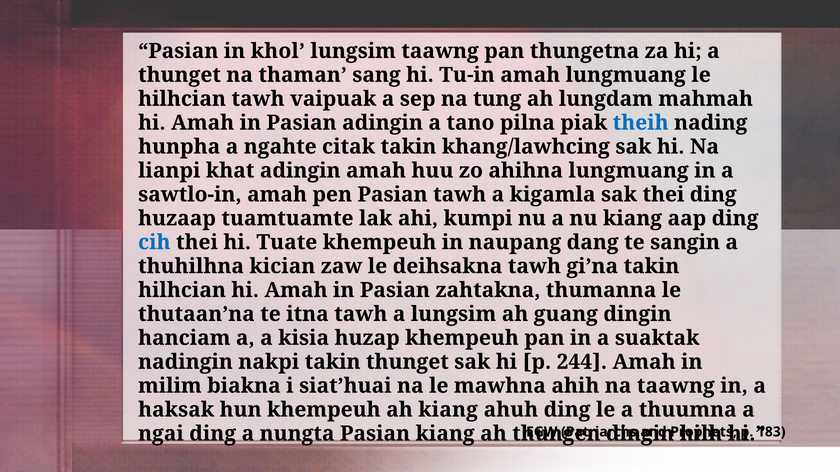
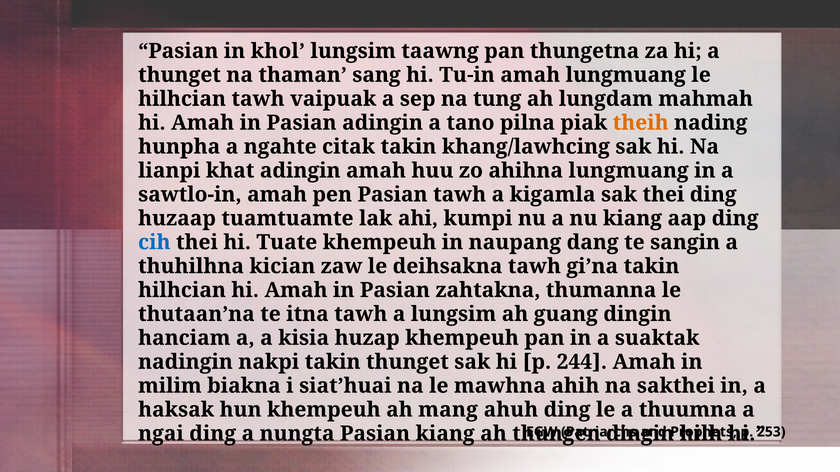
theih colour: blue -> orange (641, 123)
na taawng: taawng -> sakthei (676, 386)
ah kiang: kiang -> mang (448, 410)
183: 183 -> 253 (771, 432)
